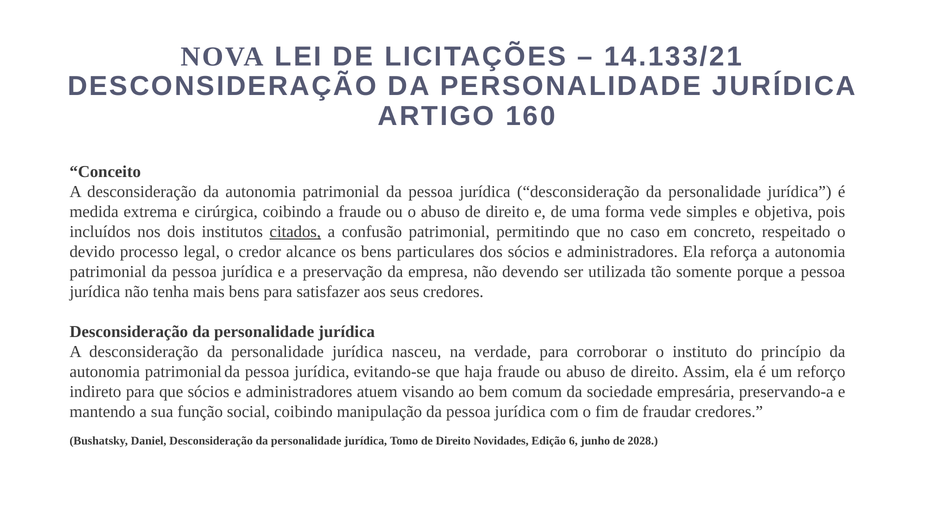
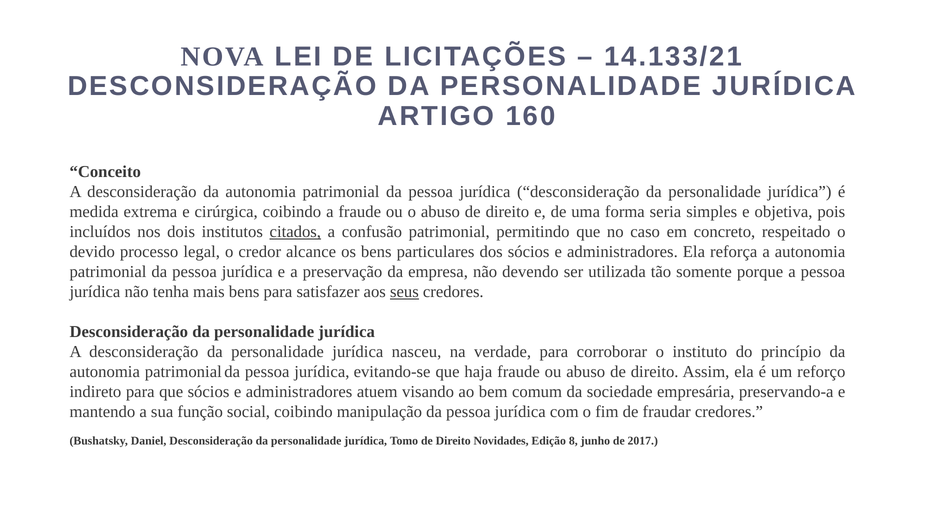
vede: vede -> seria (665, 212)
seus underline: none -> present (404, 292)
6: 6 -> 8 (573, 441)
2028: 2028 -> 2017 (643, 441)
